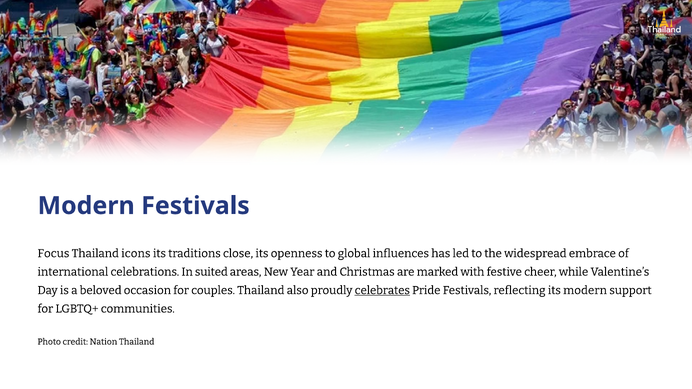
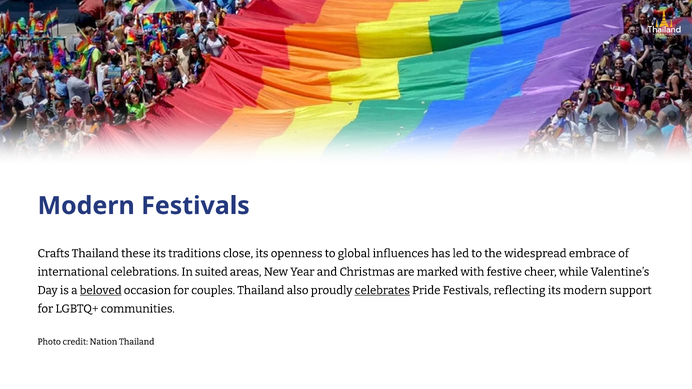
Focus: Focus -> Crafts (54, 254)
icons: icons -> these (136, 254)
beloved underline: none -> present (101, 290)
